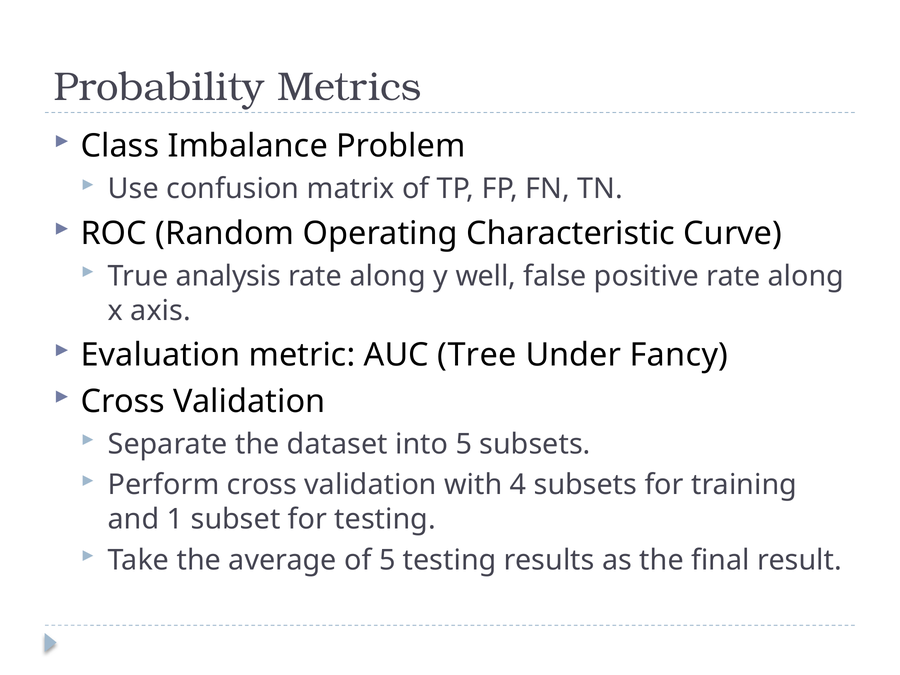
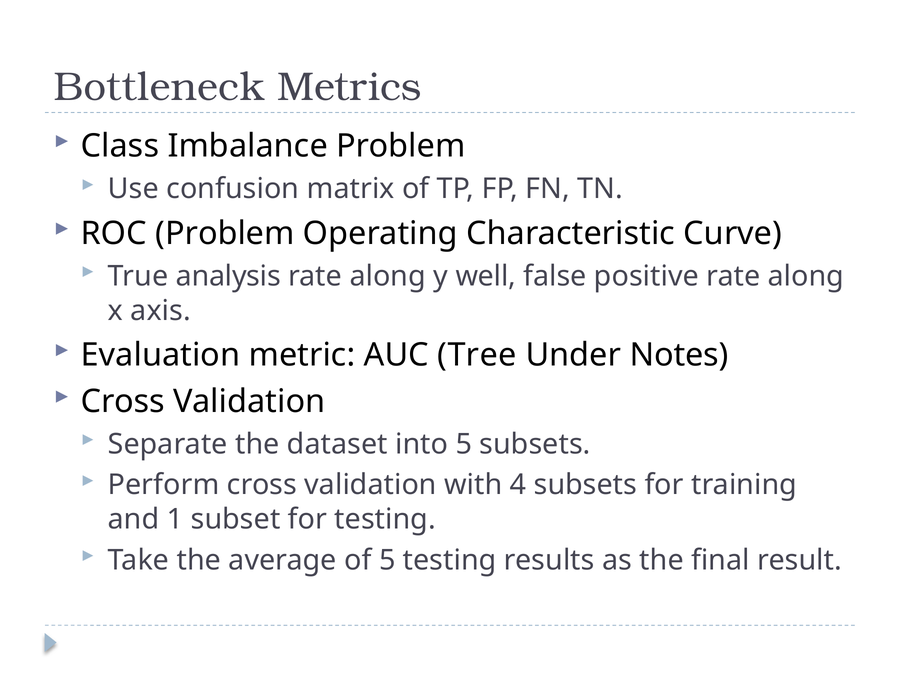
Probability: Probability -> Bottleneck (159, 87)
ROC Random: Random -> Problem (225, 233)
Fancy: Fancy -> Notes (679, 355)
